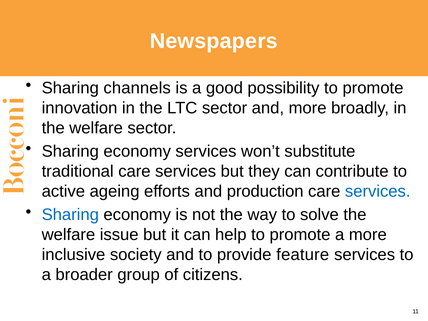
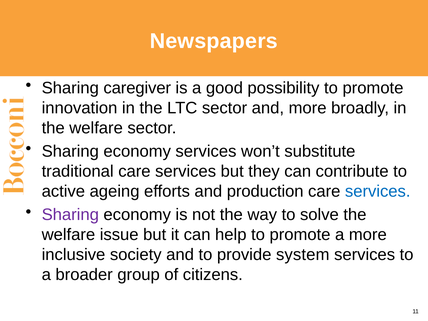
channels: channels -> caregiver (137, 88)
Sharing colour: blue -> purple (70, 215)
feature: feature -> system (303, 255)
